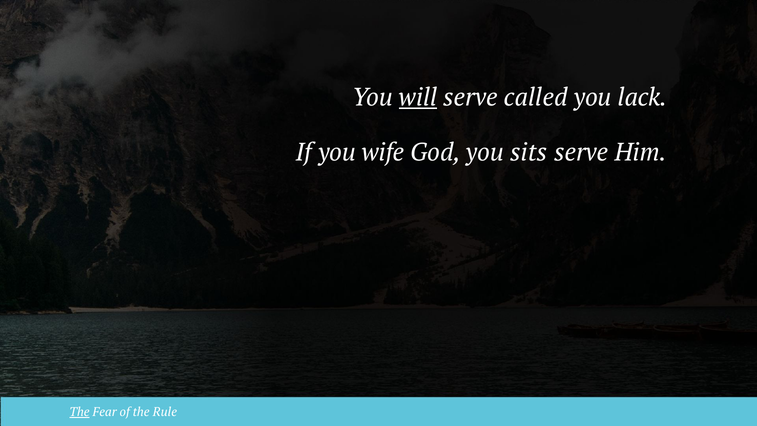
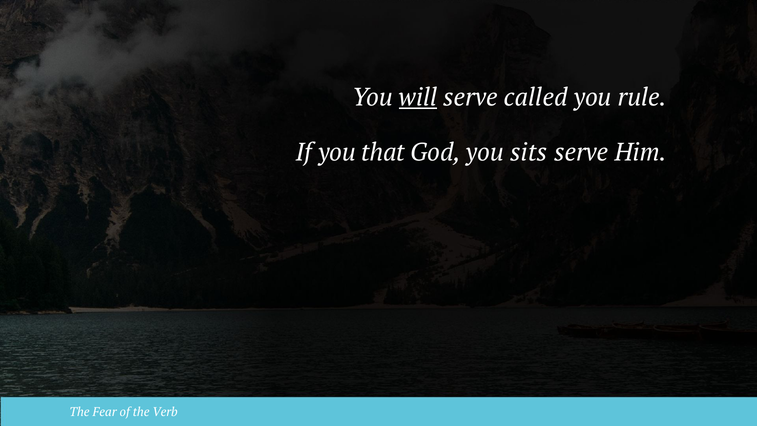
lack: lack -> rule (642, 98)
wife: wife -> that (383, 152)
The underline: present -> none (79, 412)
Rule: Rule -> Verb (165, 412)
